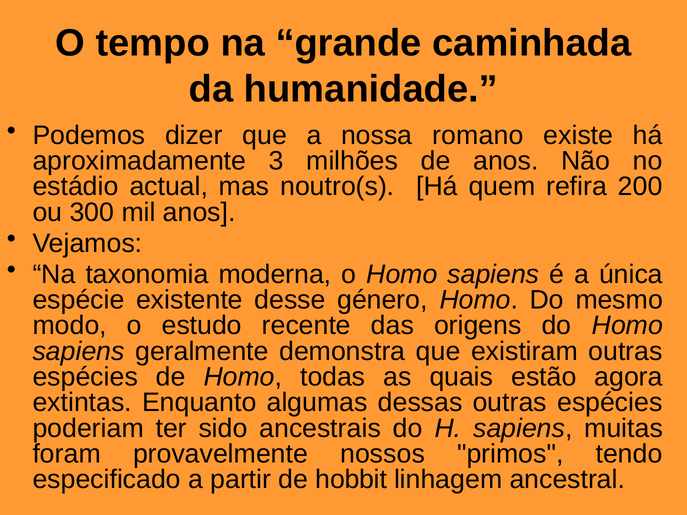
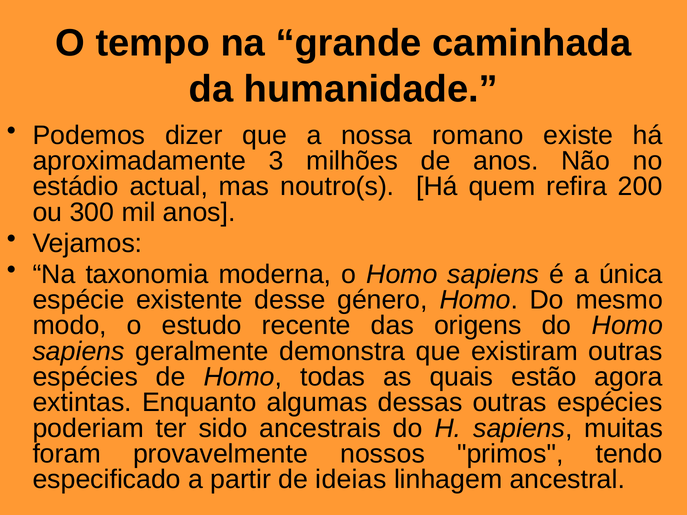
hobbit: hobbit -> ideias (351, 480)
